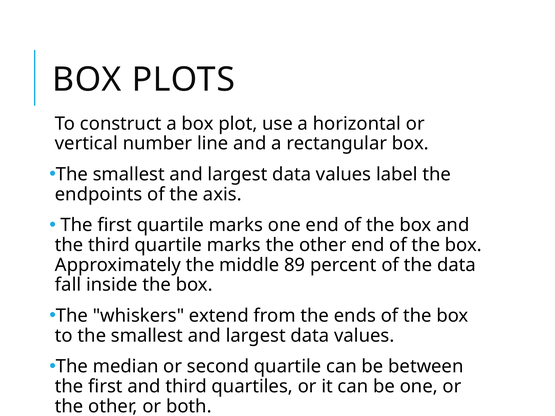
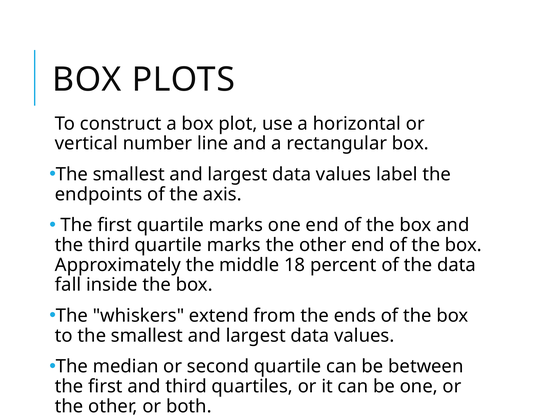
89: 89 -> 18 (295, 265)
